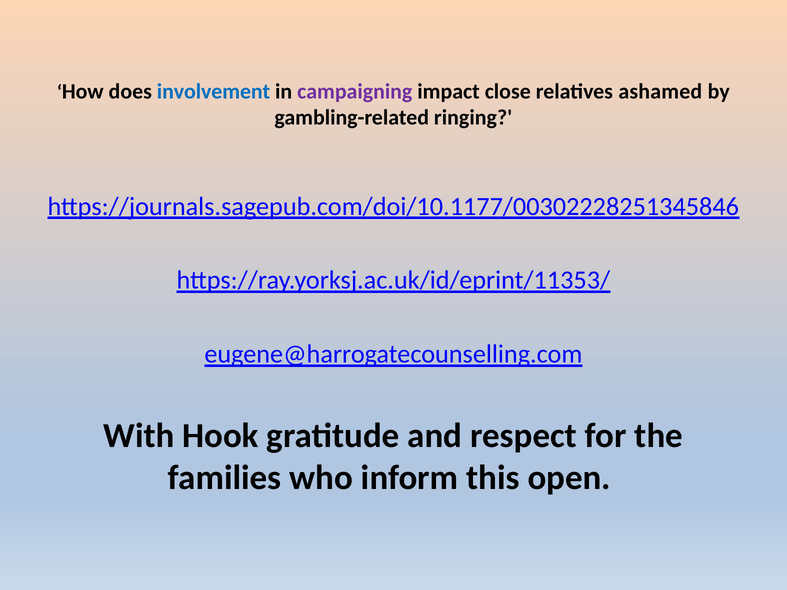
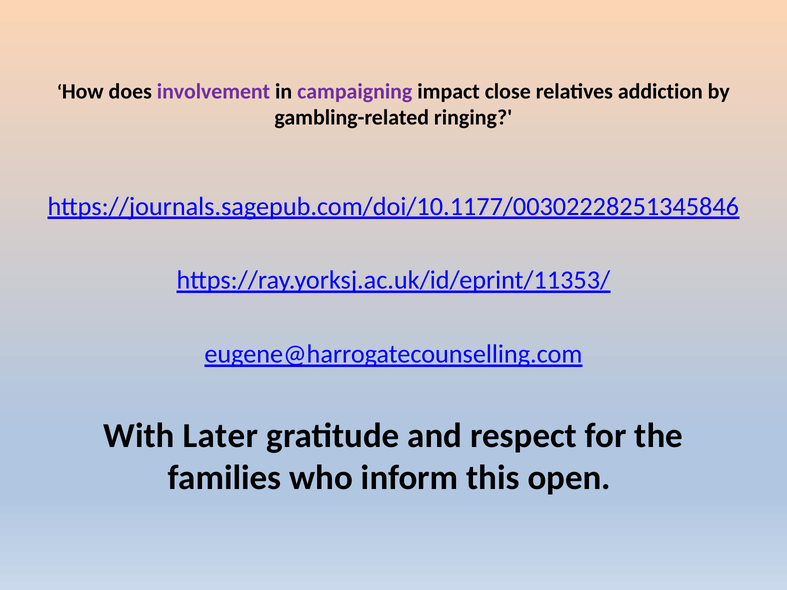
involvement colour: blue -> purple (214, 91)
ashamed: ashamed -> addiction (660, 91)
Hook: Hook -> Later (220, 436)
